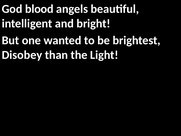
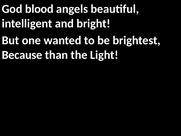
Disobey: Disobey -> Because (22, 55)
